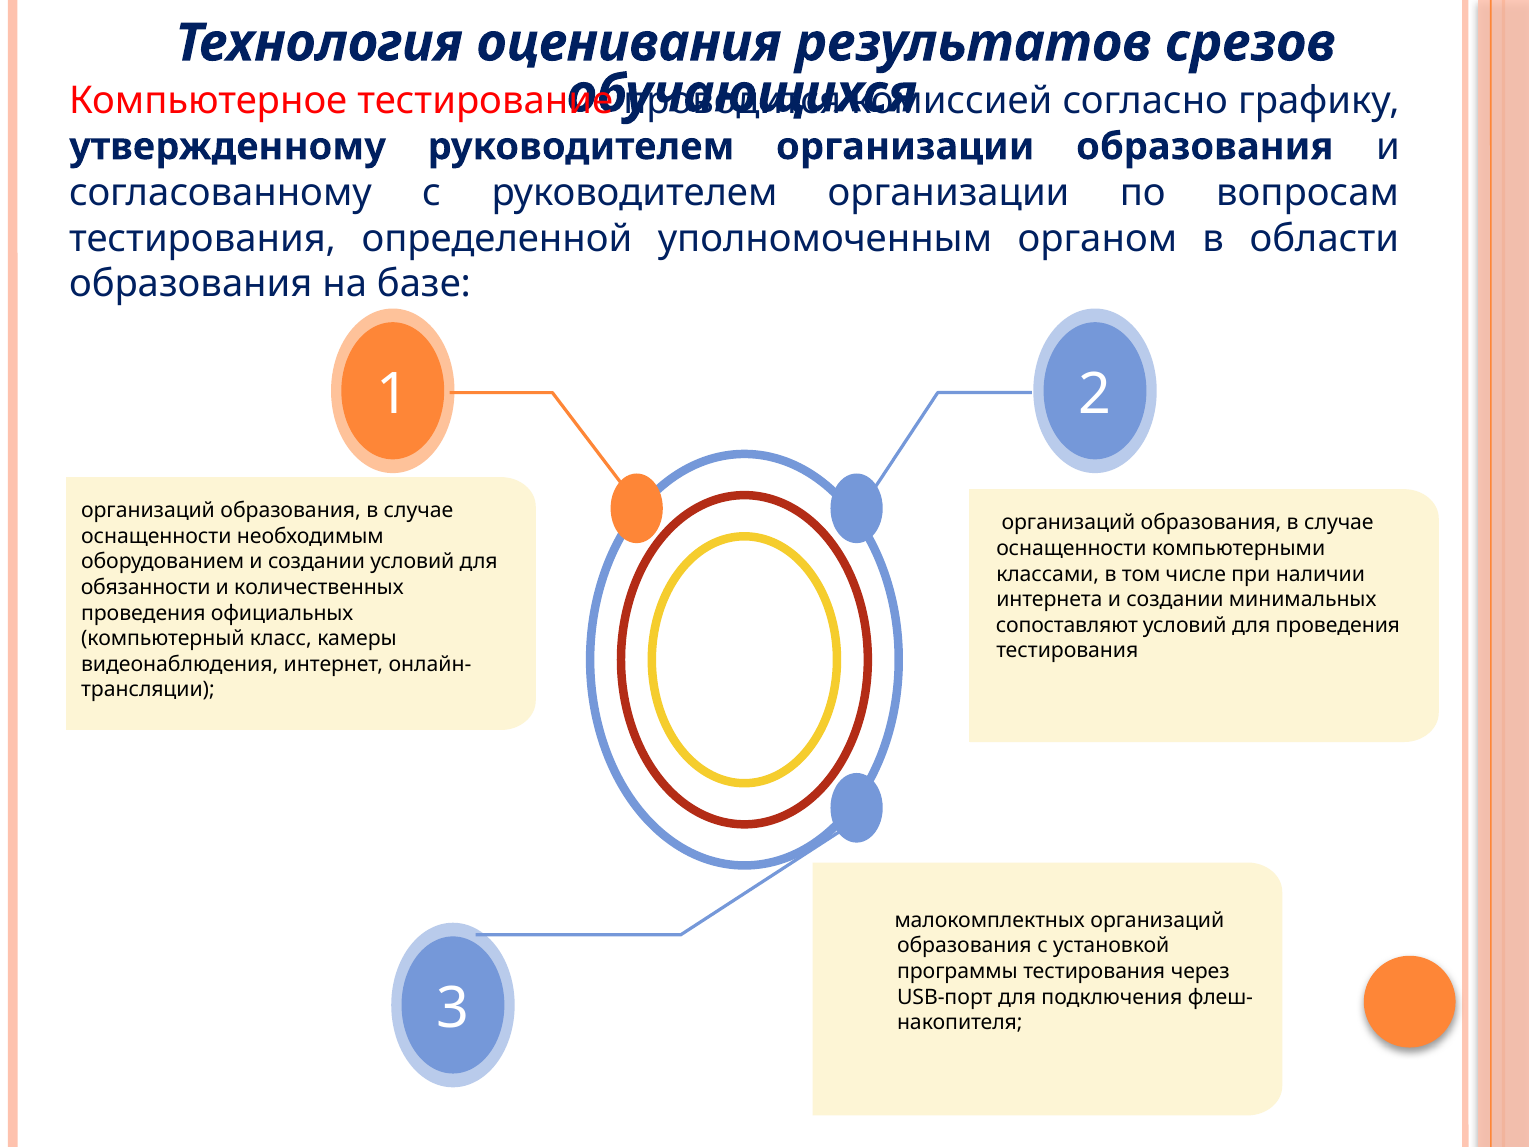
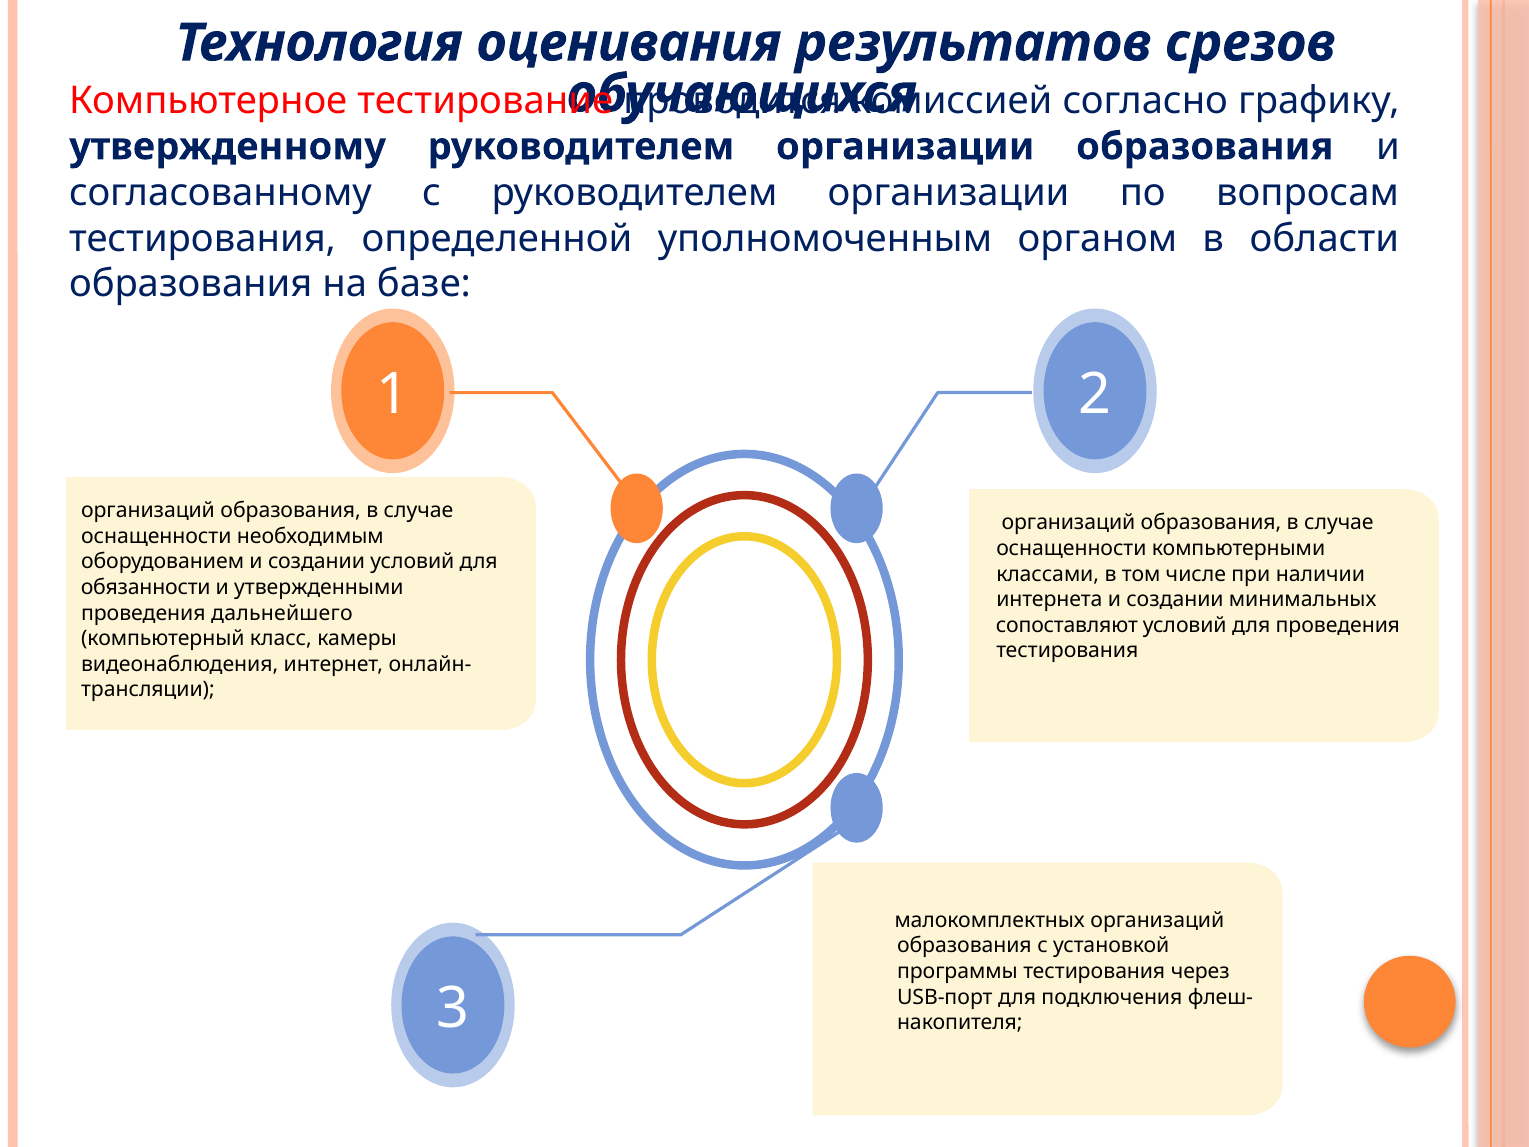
количественных: количественных -> утвержденными (319, 587)
официальных: официальных -> дальнейшего (282, 613)
